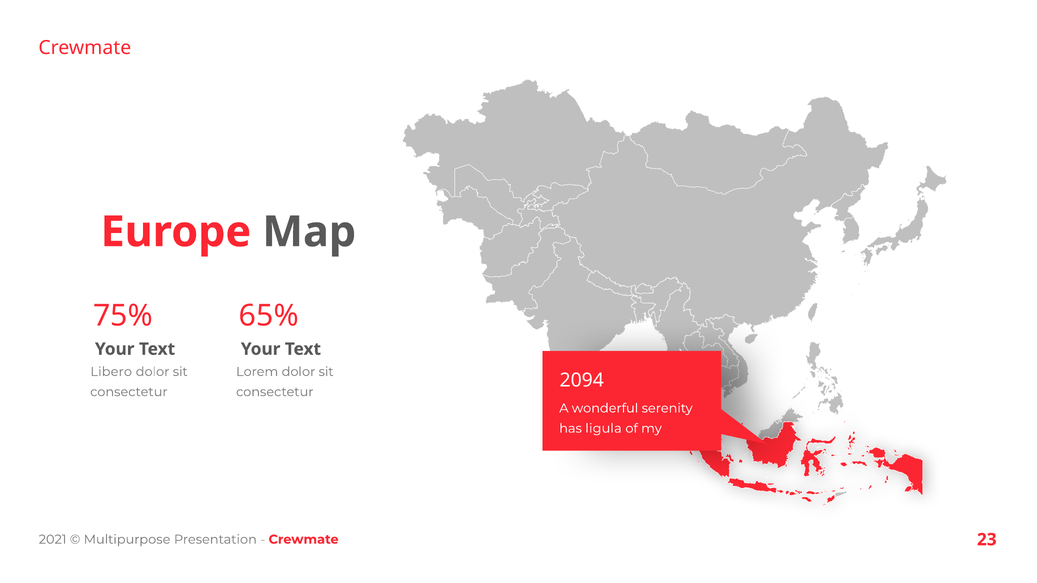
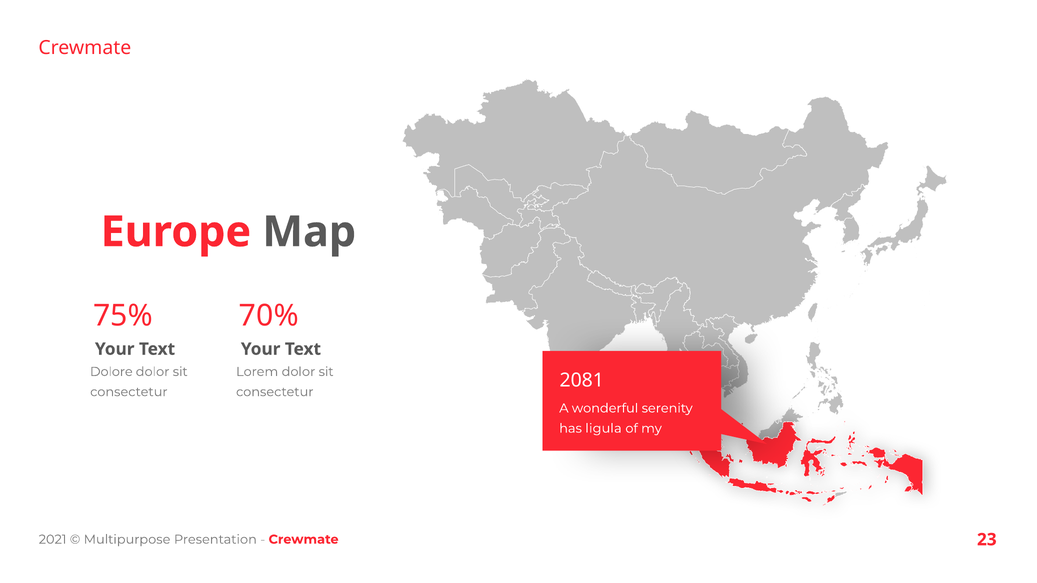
65%: 65% -> 70% (269, 316)
Libero: Libero -> Dolore (111, 372)
2094: 2094 -> 2081 (582, 380)
